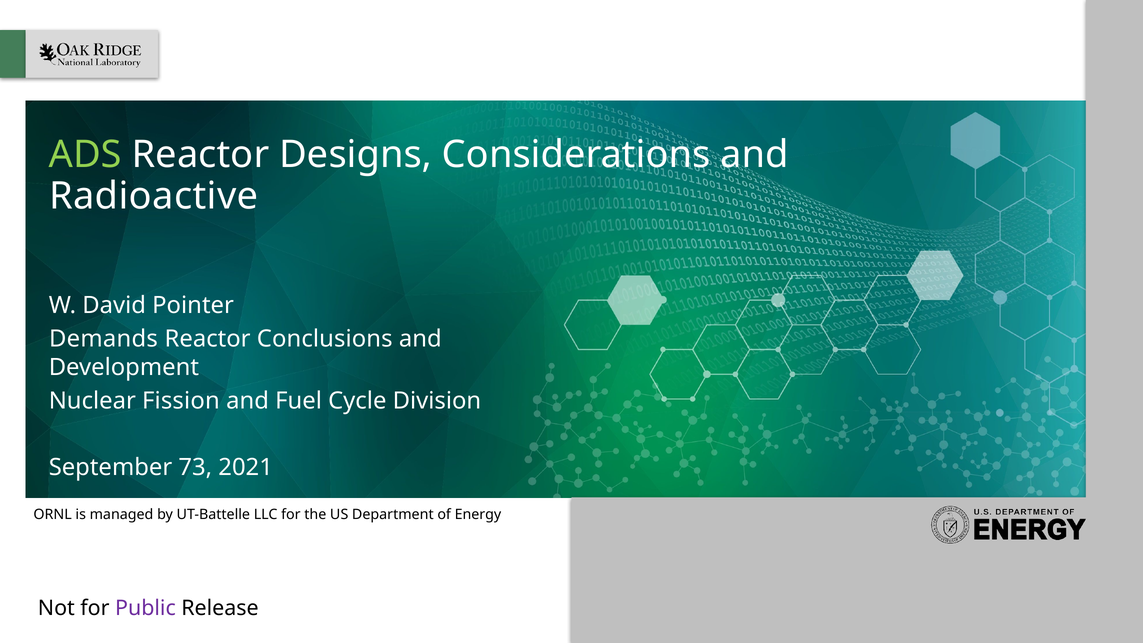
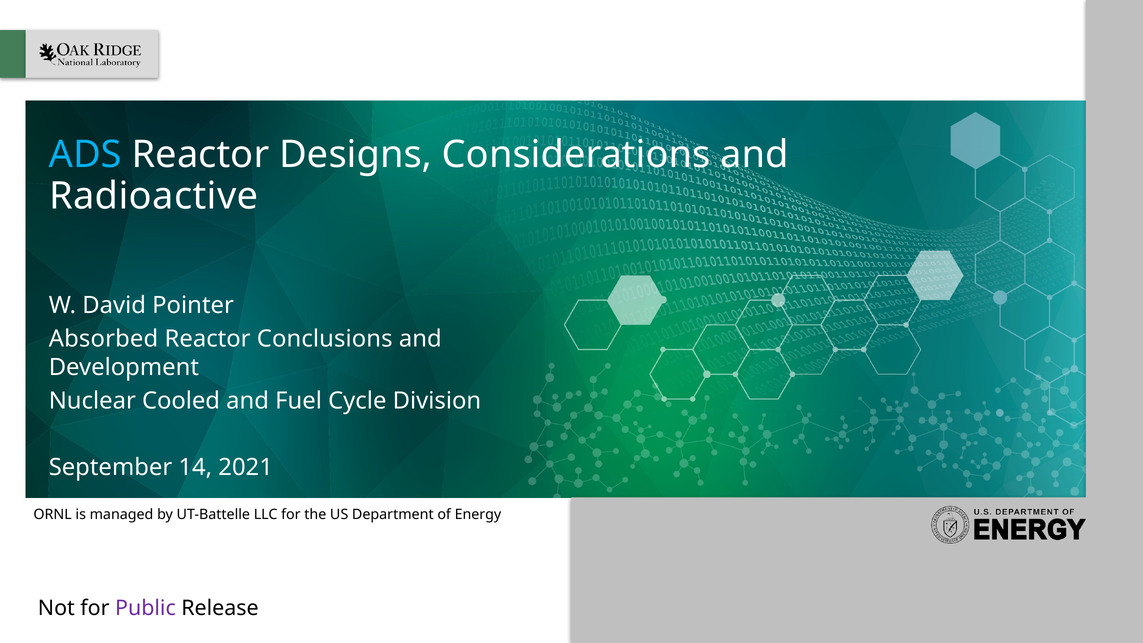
ADS colour: light green -> light blue (85, 155)
Demands: Demands -> Absorbed (104, 339)
Fission: Fission -> Cooled (181, 401)
73: 73 -> 14 (195, 467)
